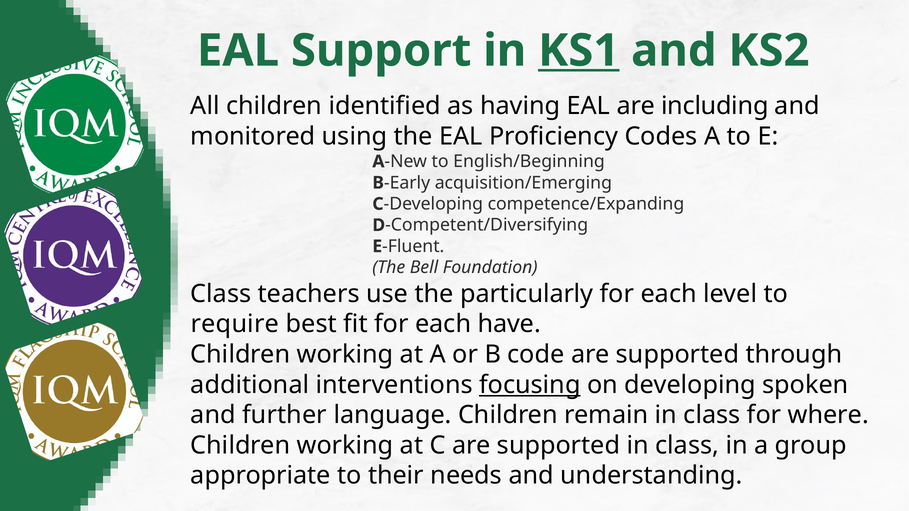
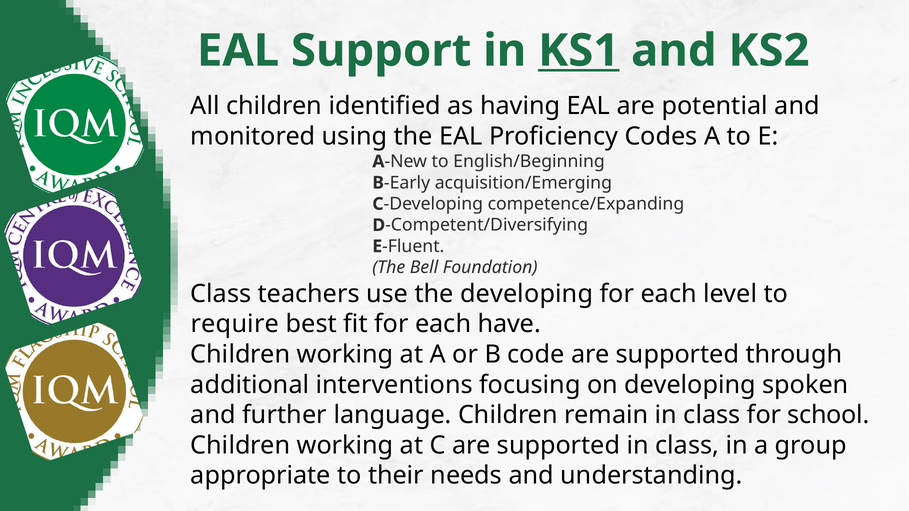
including: including -> potential (715, 106)
the particularly: particularly -> developing (527, 294)
focusing underline: present -> none (530, 385)
where: where -> school (828, 415)
